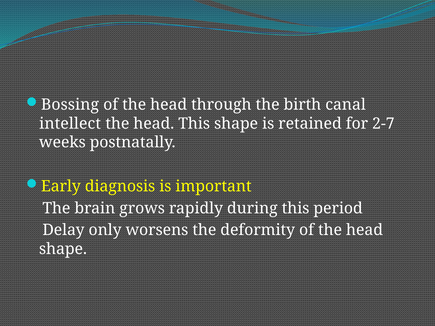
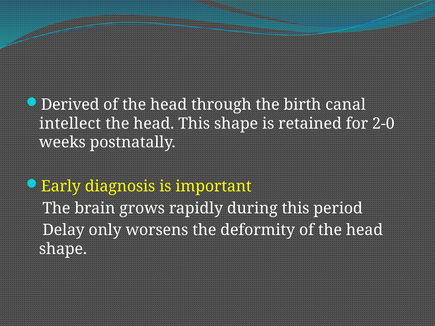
Bossing: Bossing -> Derived (70, 105)
2-7: 2-7 -> 2-0 (383, 124)
